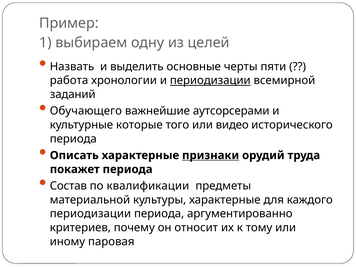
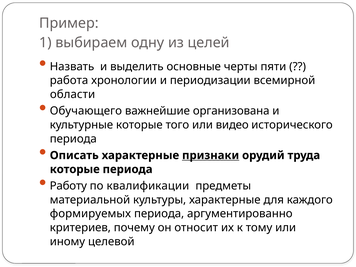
периодизации underline: present -> none (210, 80)
заданий: заданий -> области (73, 94)
аутсорсерами: аутсорсерами -> организована (231, 111)
покажет: покажет -> которые (75, 169)
Состав: Состав -> Работу (68, 186)
периодизации: периодизации -> формируемых (90, 214)
паровая: паровая -> целевой (111, 242)
